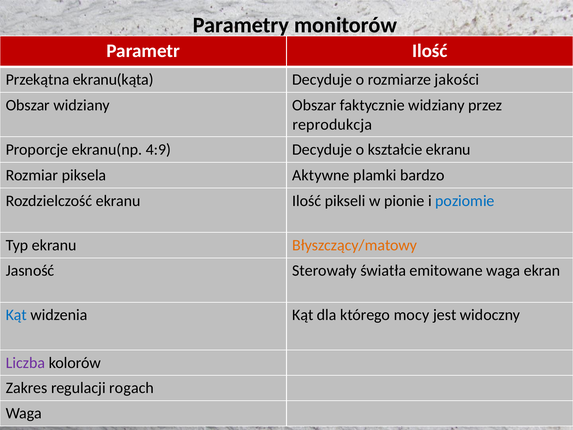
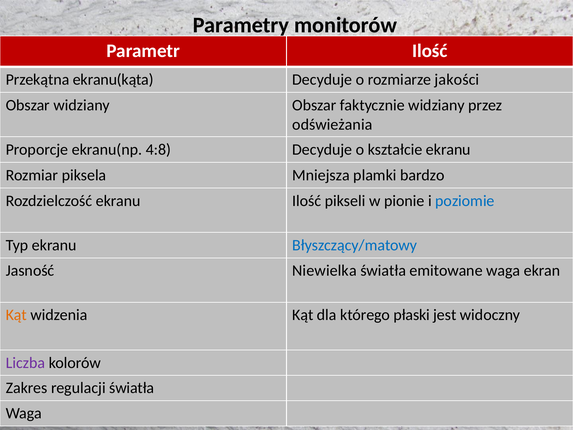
reprodukcja: reprodukcja -> odświeżania (332, 125)
4:9: 4:9 -> 4:8 (158, 149)
Aktywne: Aktywne -> Mniejsza (321, 175)
Błyszczący/matowy colour: orange -> blue (355, 245)
Sterowały: Sterowały -> Niewielka (324, 271)
Kąt colour: blue -> orange (16, 315)
mocy: mocy -> płaski (412, 315)
regulacji rogach: rogach -> światła (132, 388)
